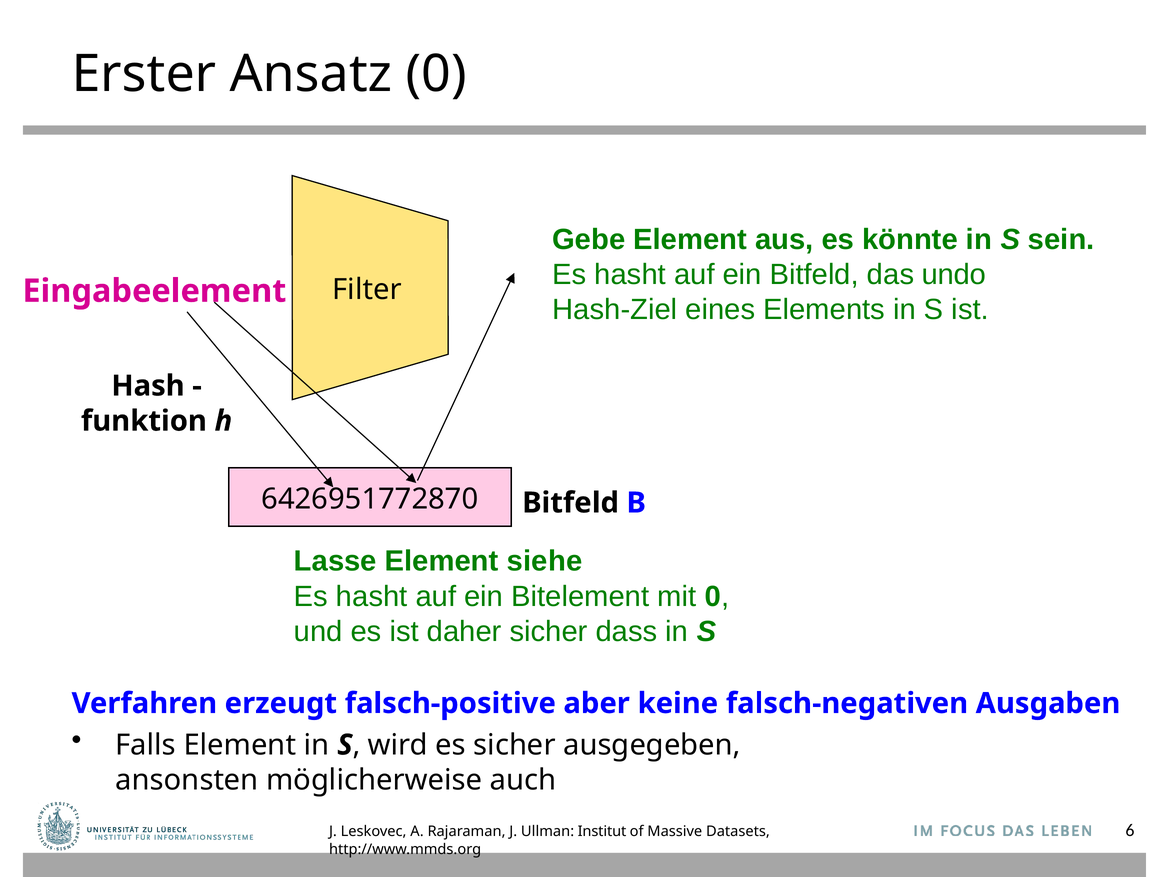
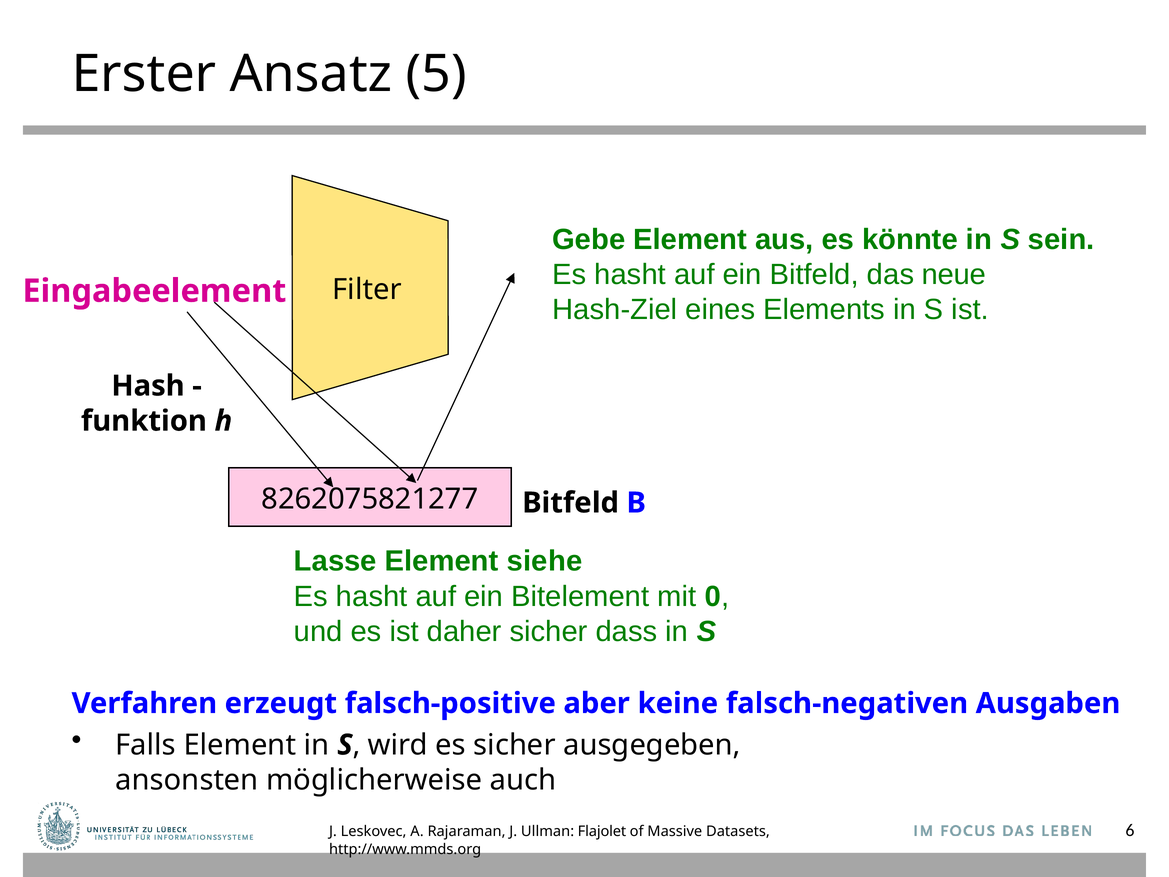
Ansatz 0: 0 -> 5 (436, 74)
undo: undo -> neue (954, 275)
6426951772870: 6426951772870 -> 8262075821277 (370, 499)
Institut: Institut -> Flajolet (602, 831)
